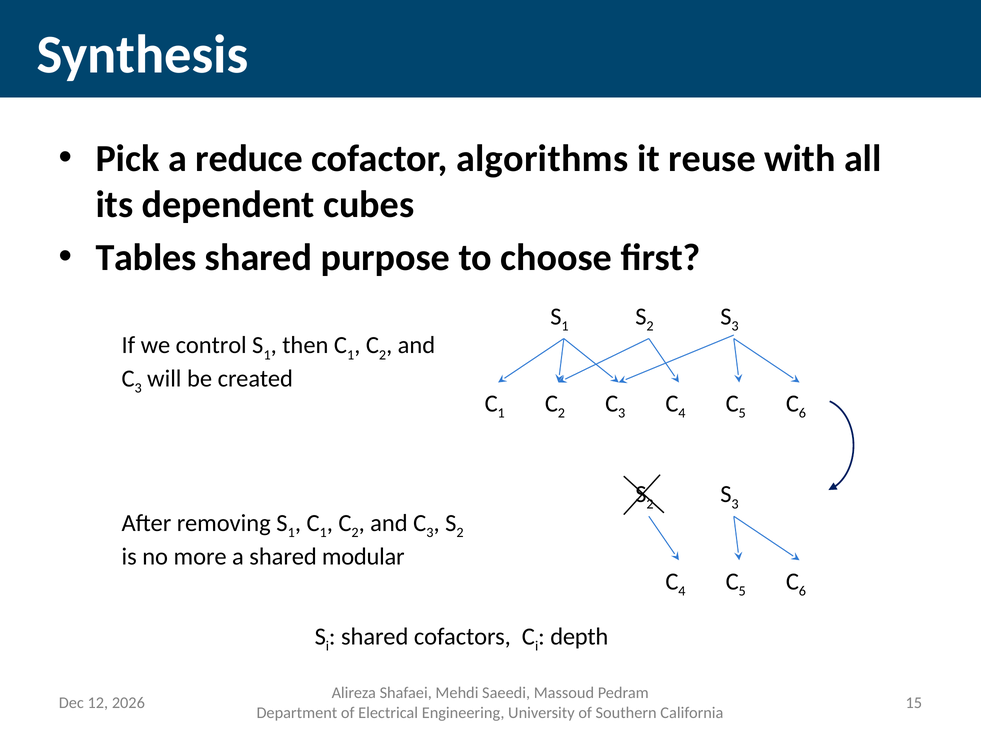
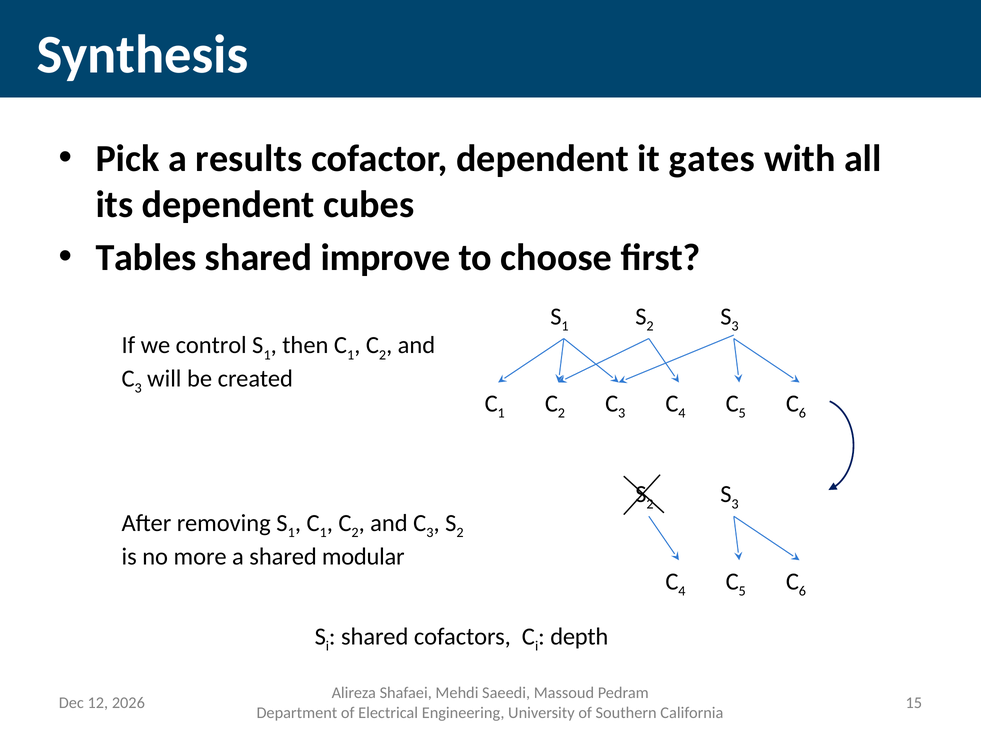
reduce: reduce -> results (249, 159)
cofactor algorithms: algorithms -> dependent (542, 159)
reuse: reuse -> gates (712, 159)
purpose: purpose -> improve (385, 258)
